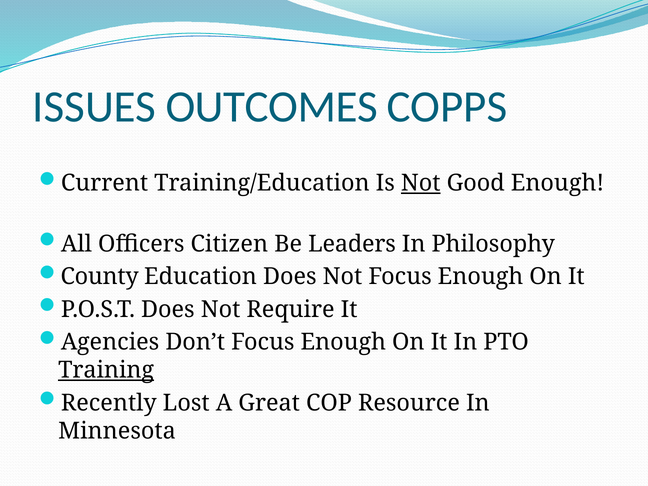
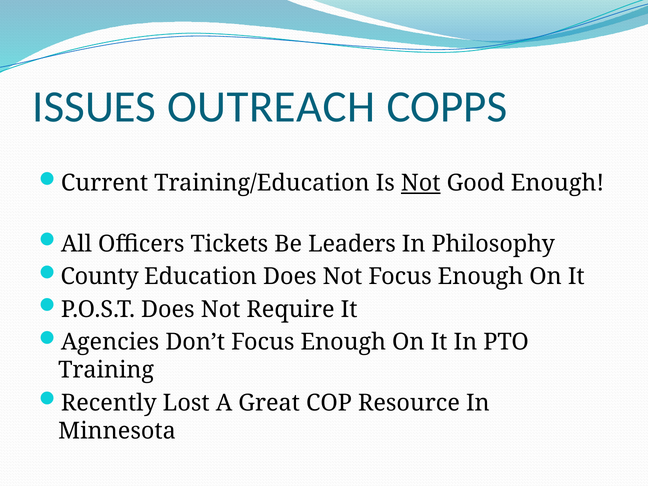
OUTCOMES: OUTCOMES -> OUTREACH (271, 107)
Citizen: Citizen -> Tickets (229, 244)
Training underline: present -> none (106, 370)
